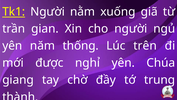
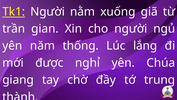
trên: trên -> lắng (145, 46)
